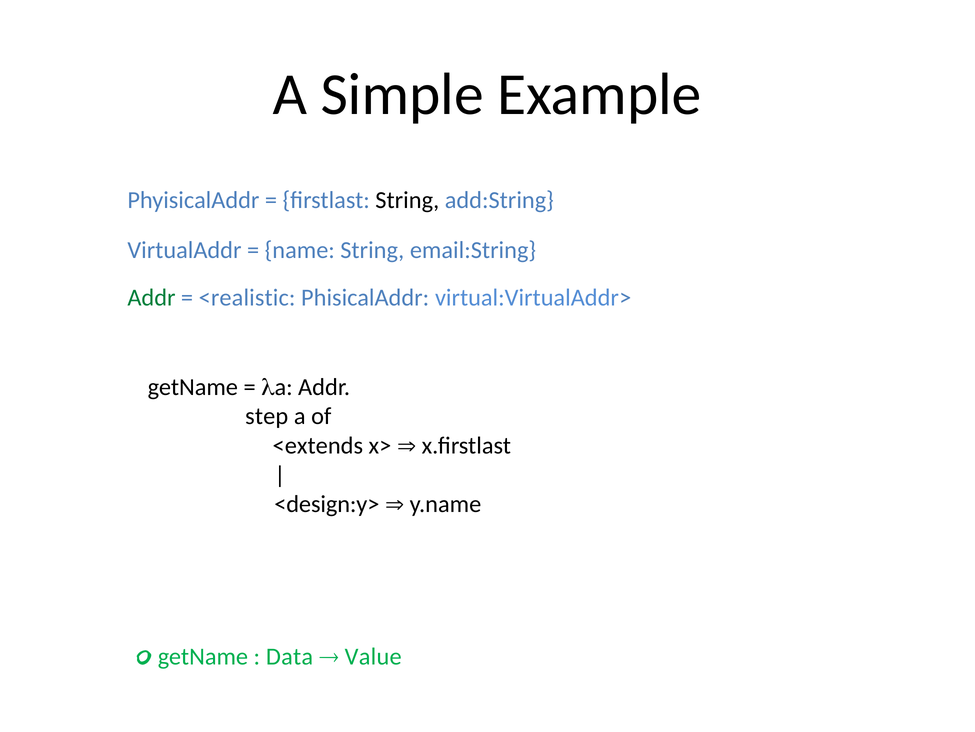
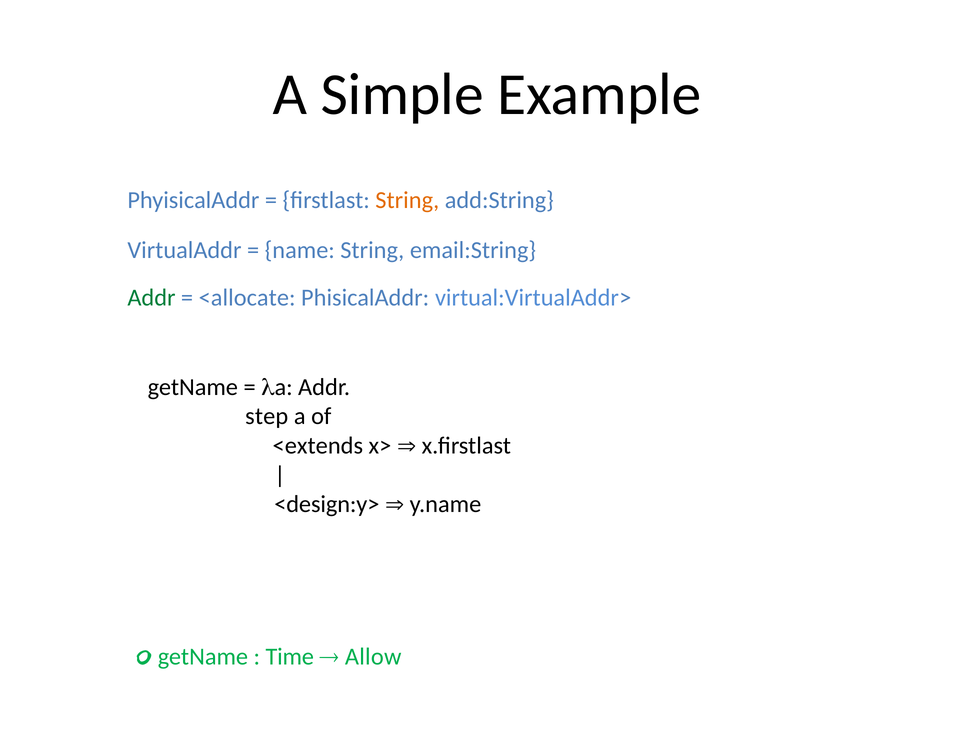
String colour: black -> orange (407, 200)
<realistic: <realistic -> <allocate (247, 297)
Data: Data -> Time (290, 656)
Value: Value -> Allow (373, 656)
